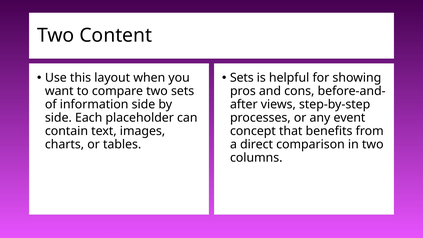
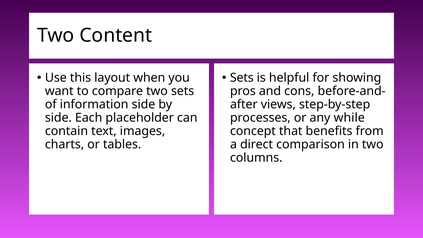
event: event -> while (349, 118)
